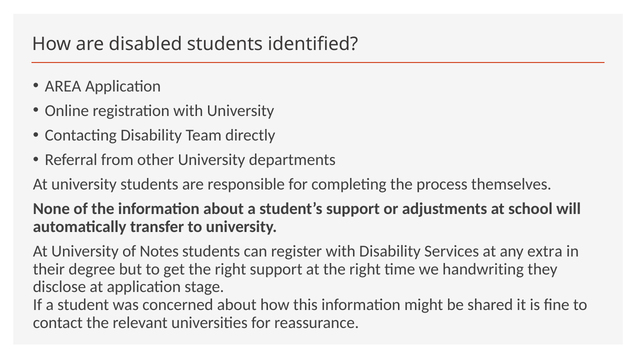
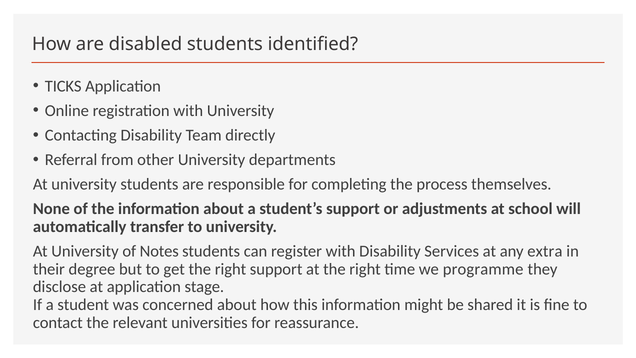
AREA: AREA -> TICKS (63, 86)
handwriting: handwriting -> programme (483, 269)
